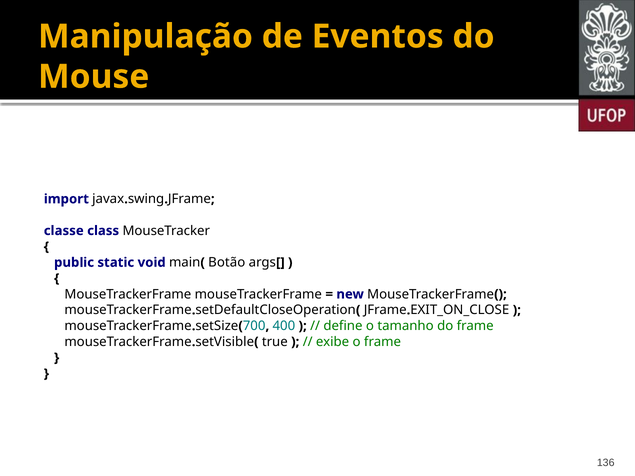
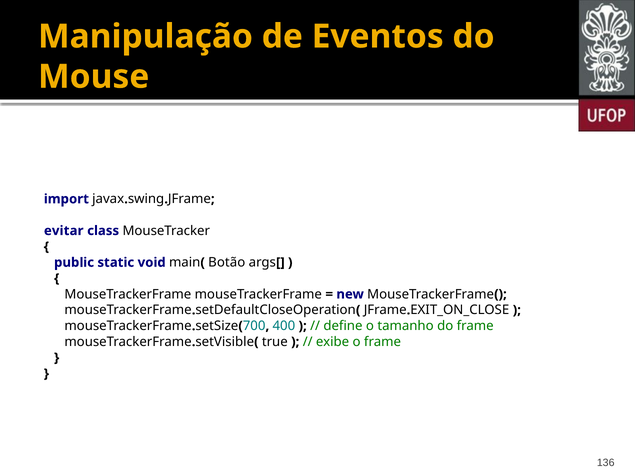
classe: classe -> evitar (64, 231)
